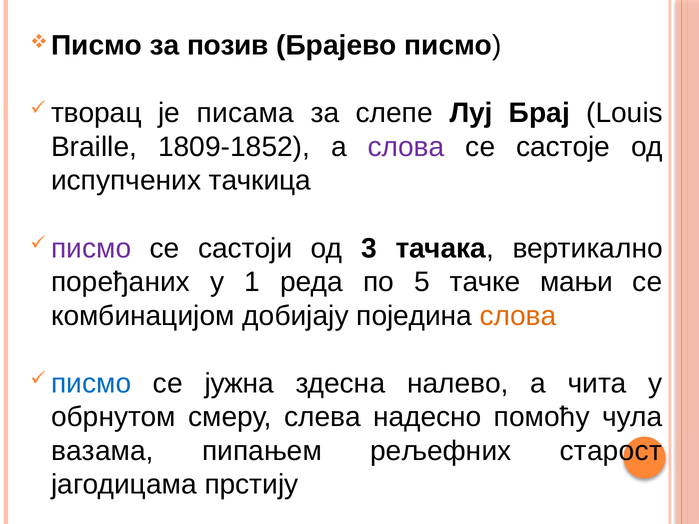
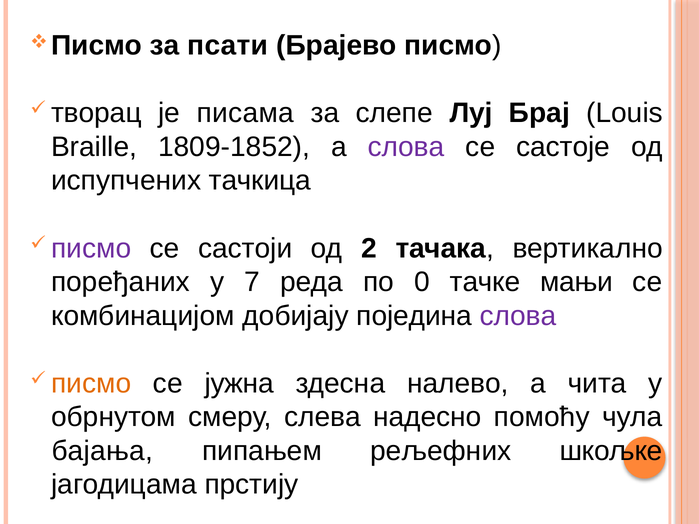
позив: позив -> псати (228, 46)
3: 3 -> 2 (369, 248)
1: 1 -> 7 (252, 282)
5: 5 -> 0 (422, 282)
слова colour: orange -> purple (518, 316)
писмо colour: blue -> orange (91, 384)
вазама: вазама -> бајања (102, 451)
старост: старост -> шкољке (611, 451)
